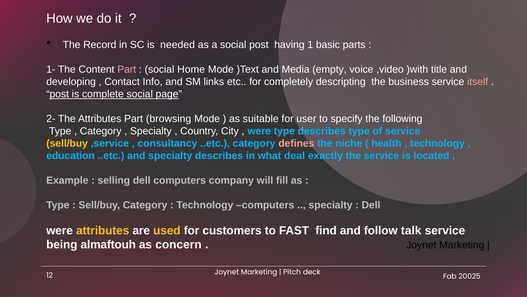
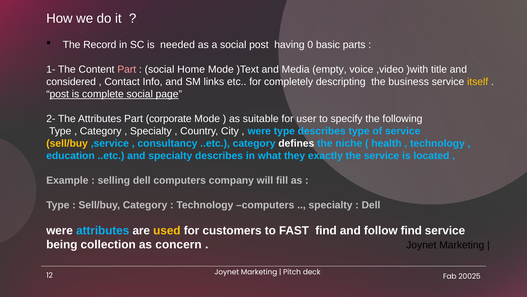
1: 1 -> 0 (310, 45)
developing: developing -> considered (71, 82)
itself colour: pink -> yellow (478, 82)
browsing: browsing -> corporate (169, 119)
defines colour: pink -> white (296, 143)
deal: deal -> they (295, 155)
attributes colour: yellow -> light blue (103, 230)
follow talk: talk -> find (411, 230)
almaftouh: almaftouh -> collection (108, 244)
